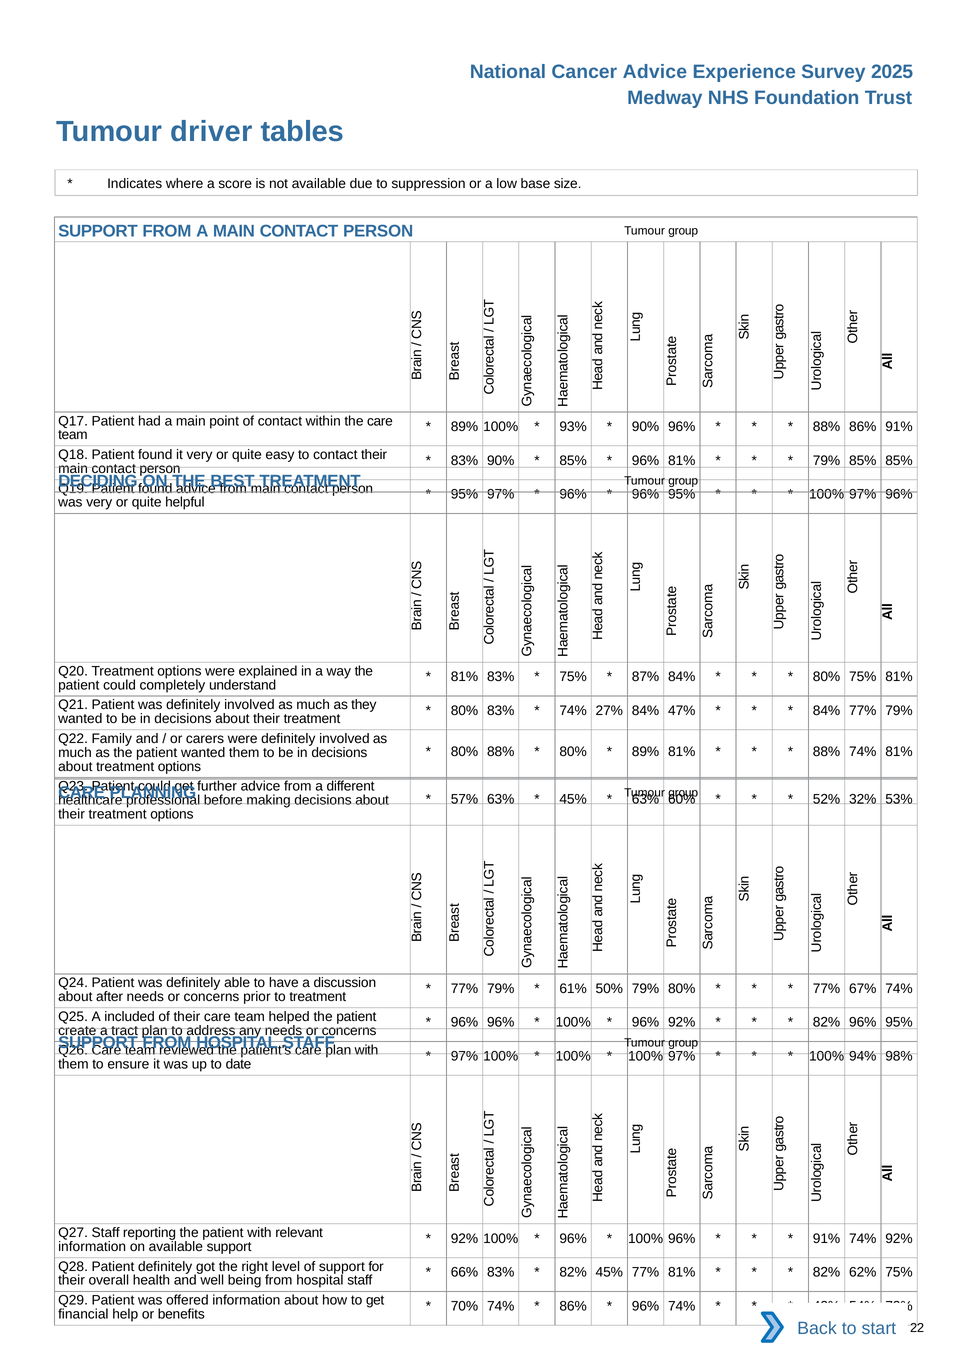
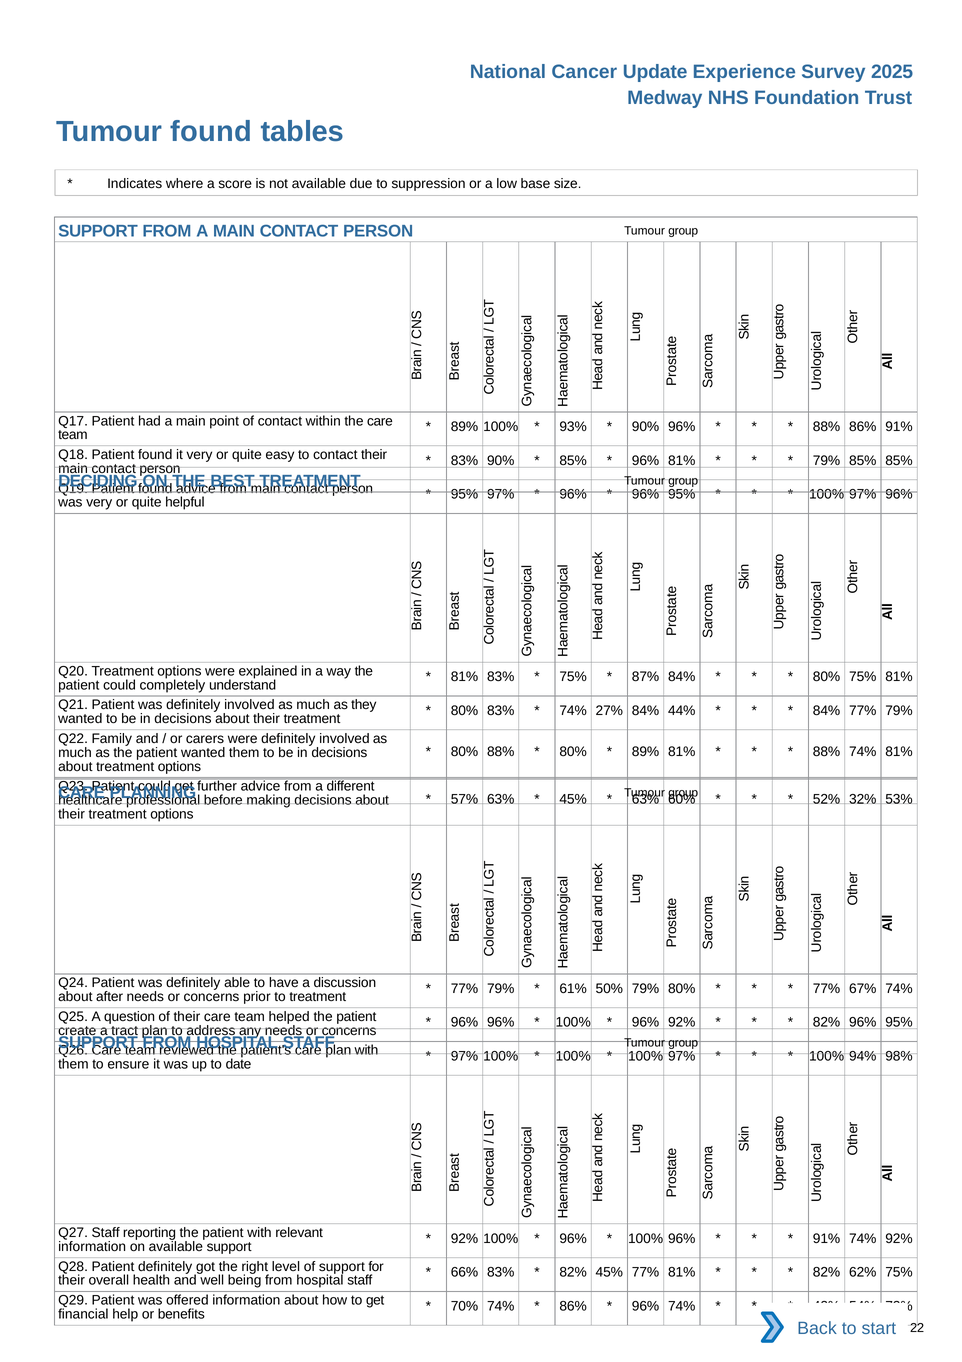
Cancer Advice: Advice -> Update (655, 72)
Tumour driver: driver -> found (211, 131)
47%: 47% -> 44% (682, 710)
included: included -> question (130, 1016)
